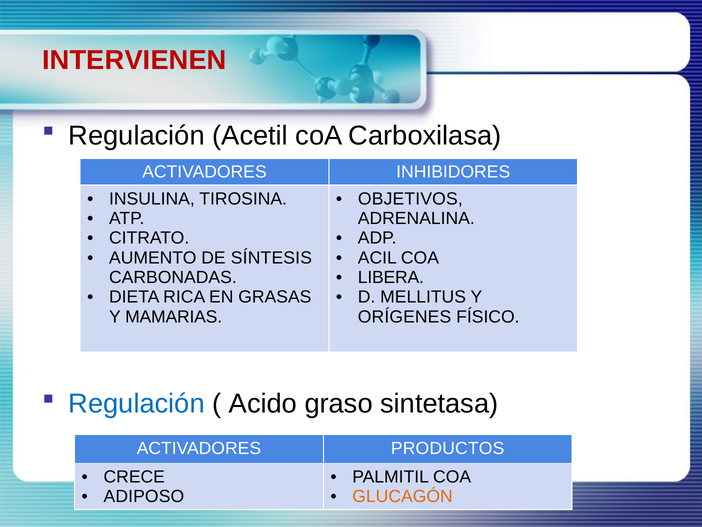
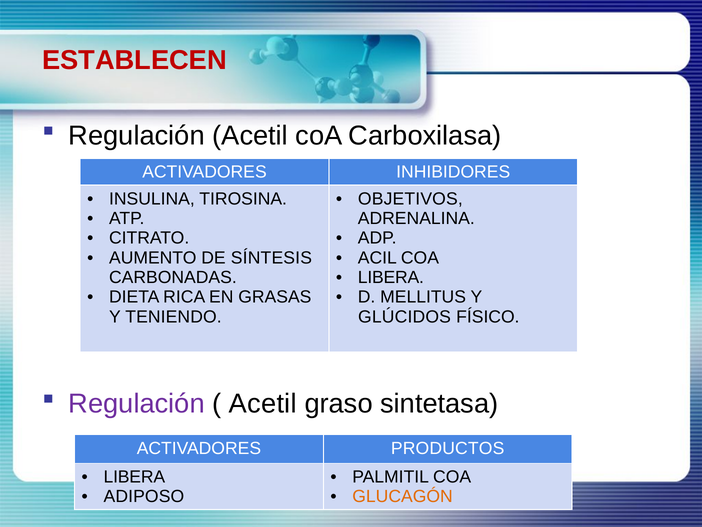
INTERVIENEN: INTERVIENEN -> ESTABLECEN (134, 60)
MAMARIAS: MAMARIAS -> TENIENDO (173, 316)
ORÍGENES: ORÍGENES -> GLÚCIDOS (405, 316)
Regulación colour: blue -> purple (137, 404)
Acido: Acido -> Acetil (263, 404)
CRECE: CRECE -> LIBERA (134, 476)
